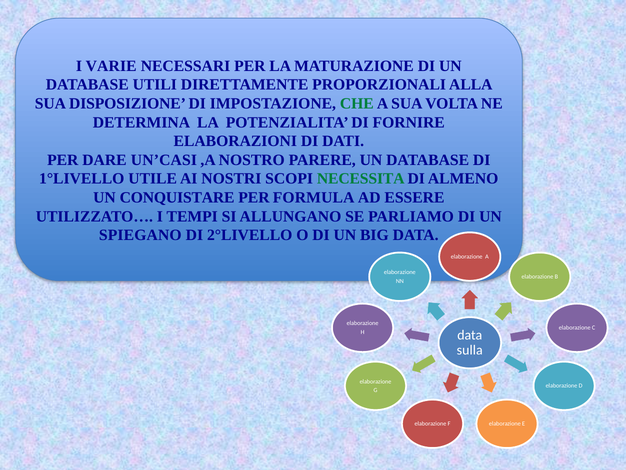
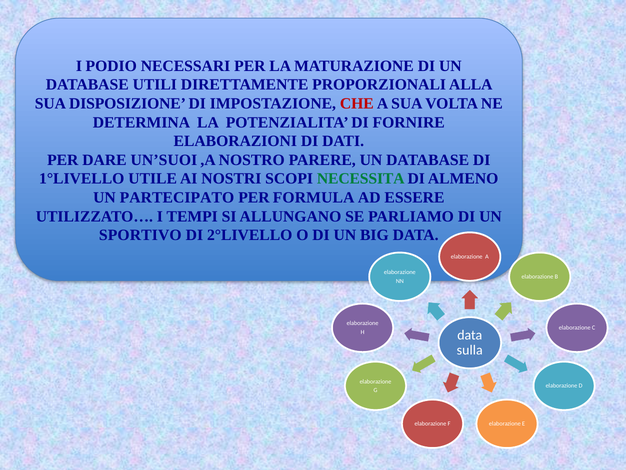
VARIE: VARIE -> PODIO (111, 66)
CHE colour: green -> red (357, 103)
UN’CASI: UN’CASI -> UN’SUOI (164, 160)
CONQUISTARE: CONQUISTARE -> PARTECIPATO (177, 197)
SPIEGANO: SPIEGANO -> SPORTIVO (140, 235)
